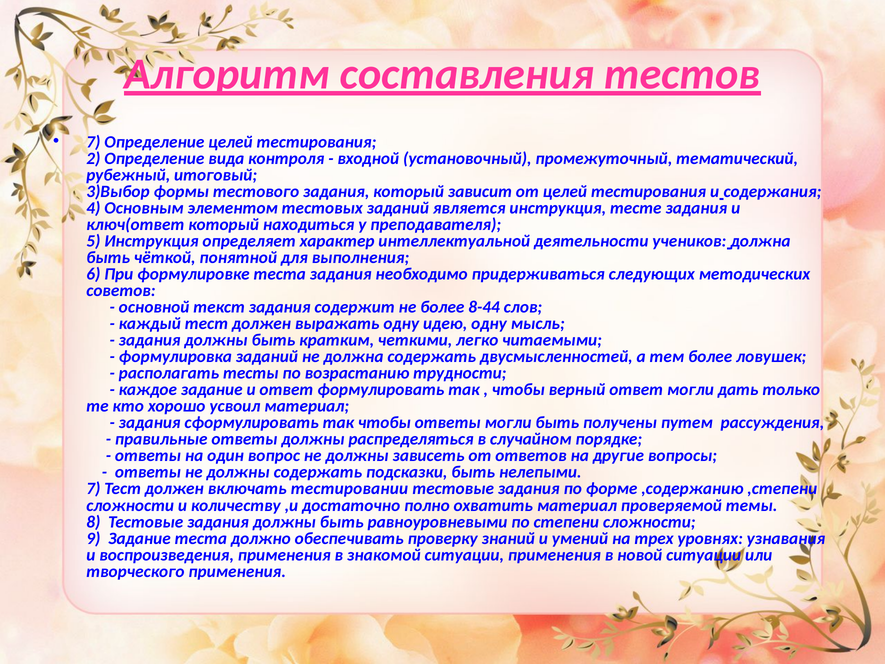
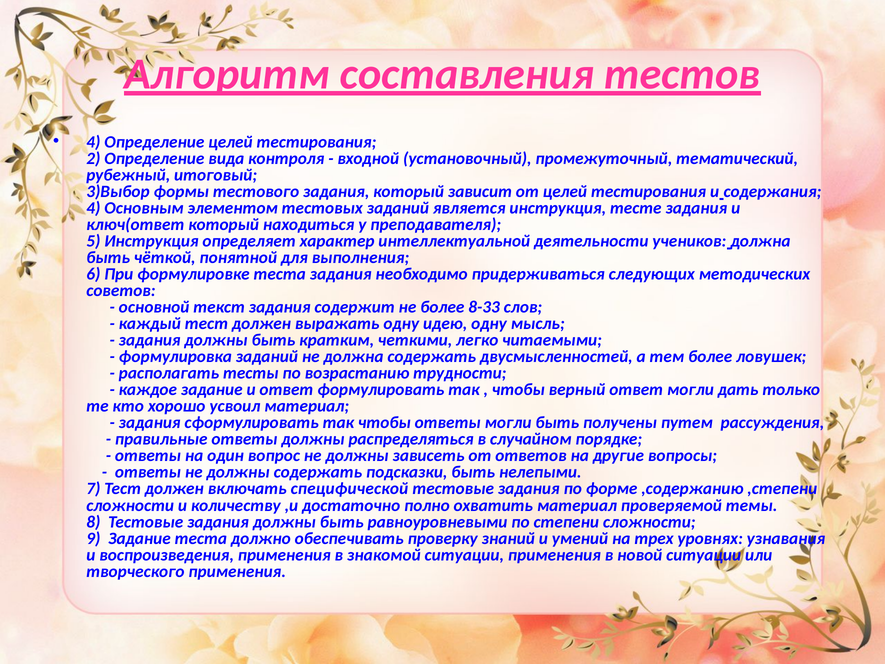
7: 7 -> 4 (93, 142)
8-44: 8-44 -> 8-33 (484, 307)
тестировании: тестировании -> специфической (349, 489)
